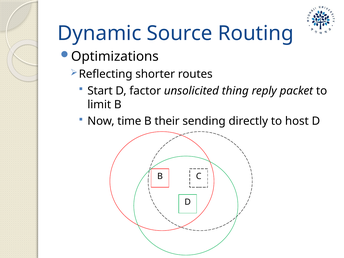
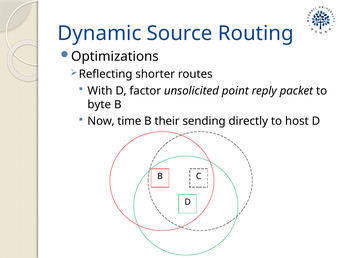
Start: Start -> With (100, 91)
thing: thing -> point (235, 91)
limit: limit -> byte (99, 105)
